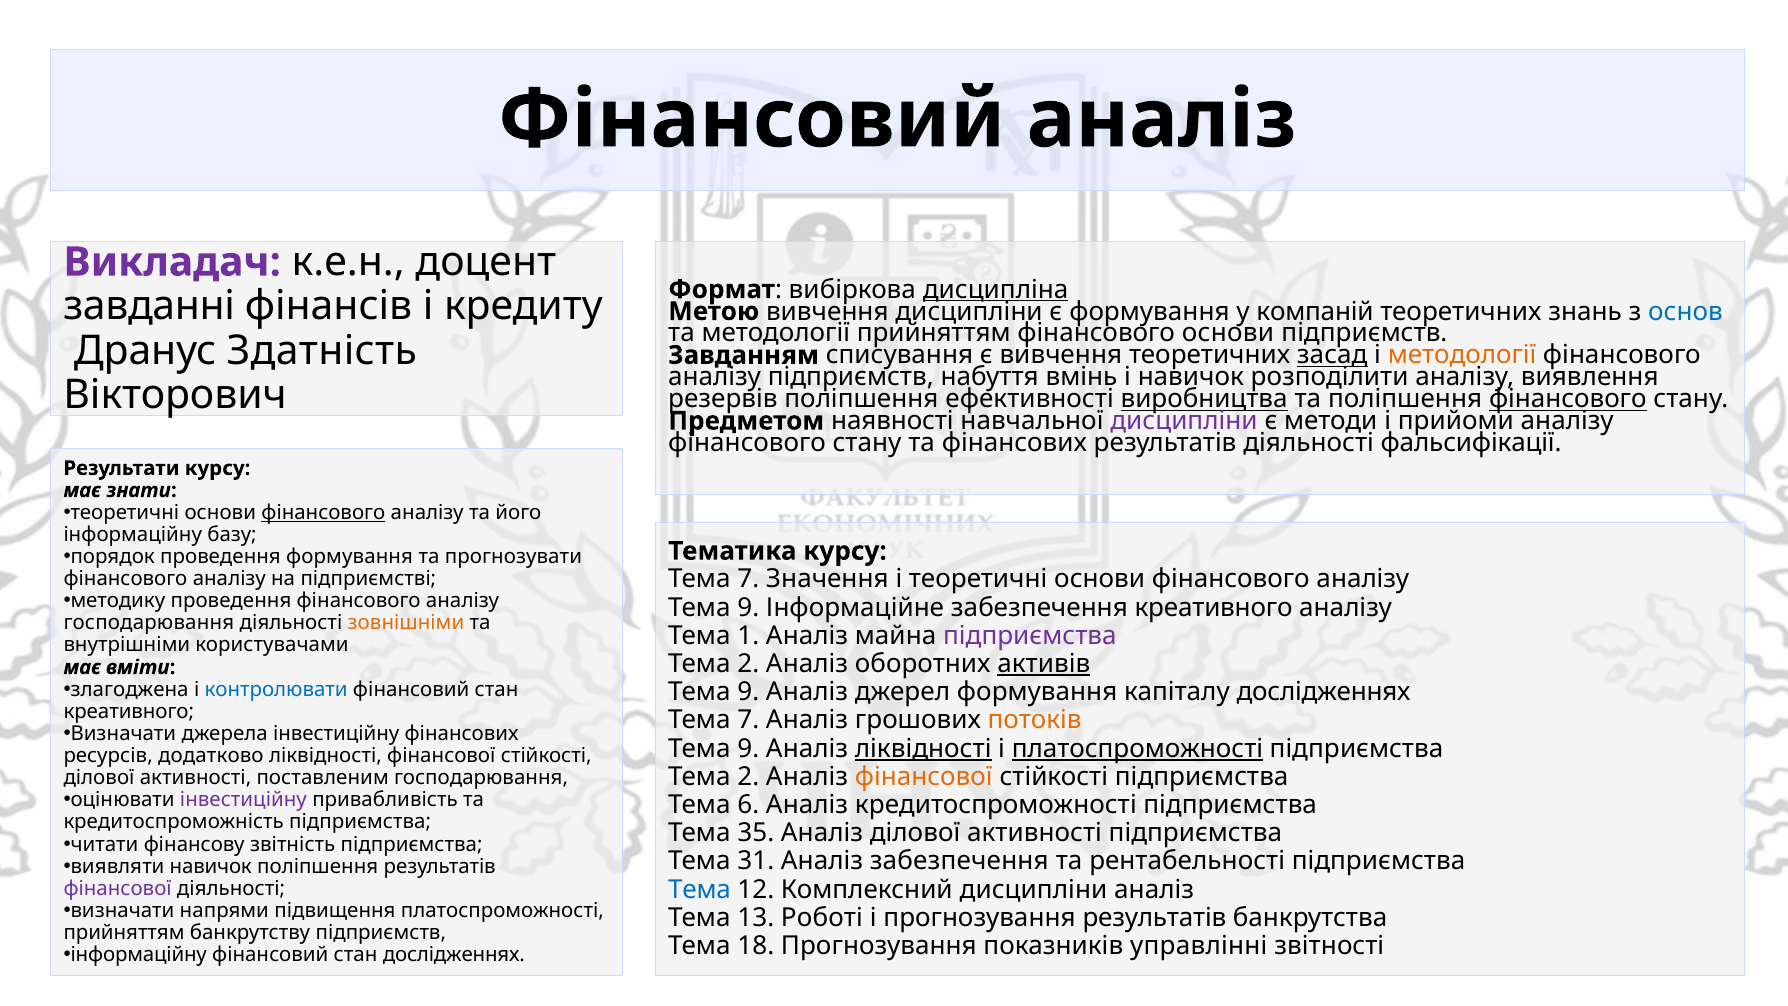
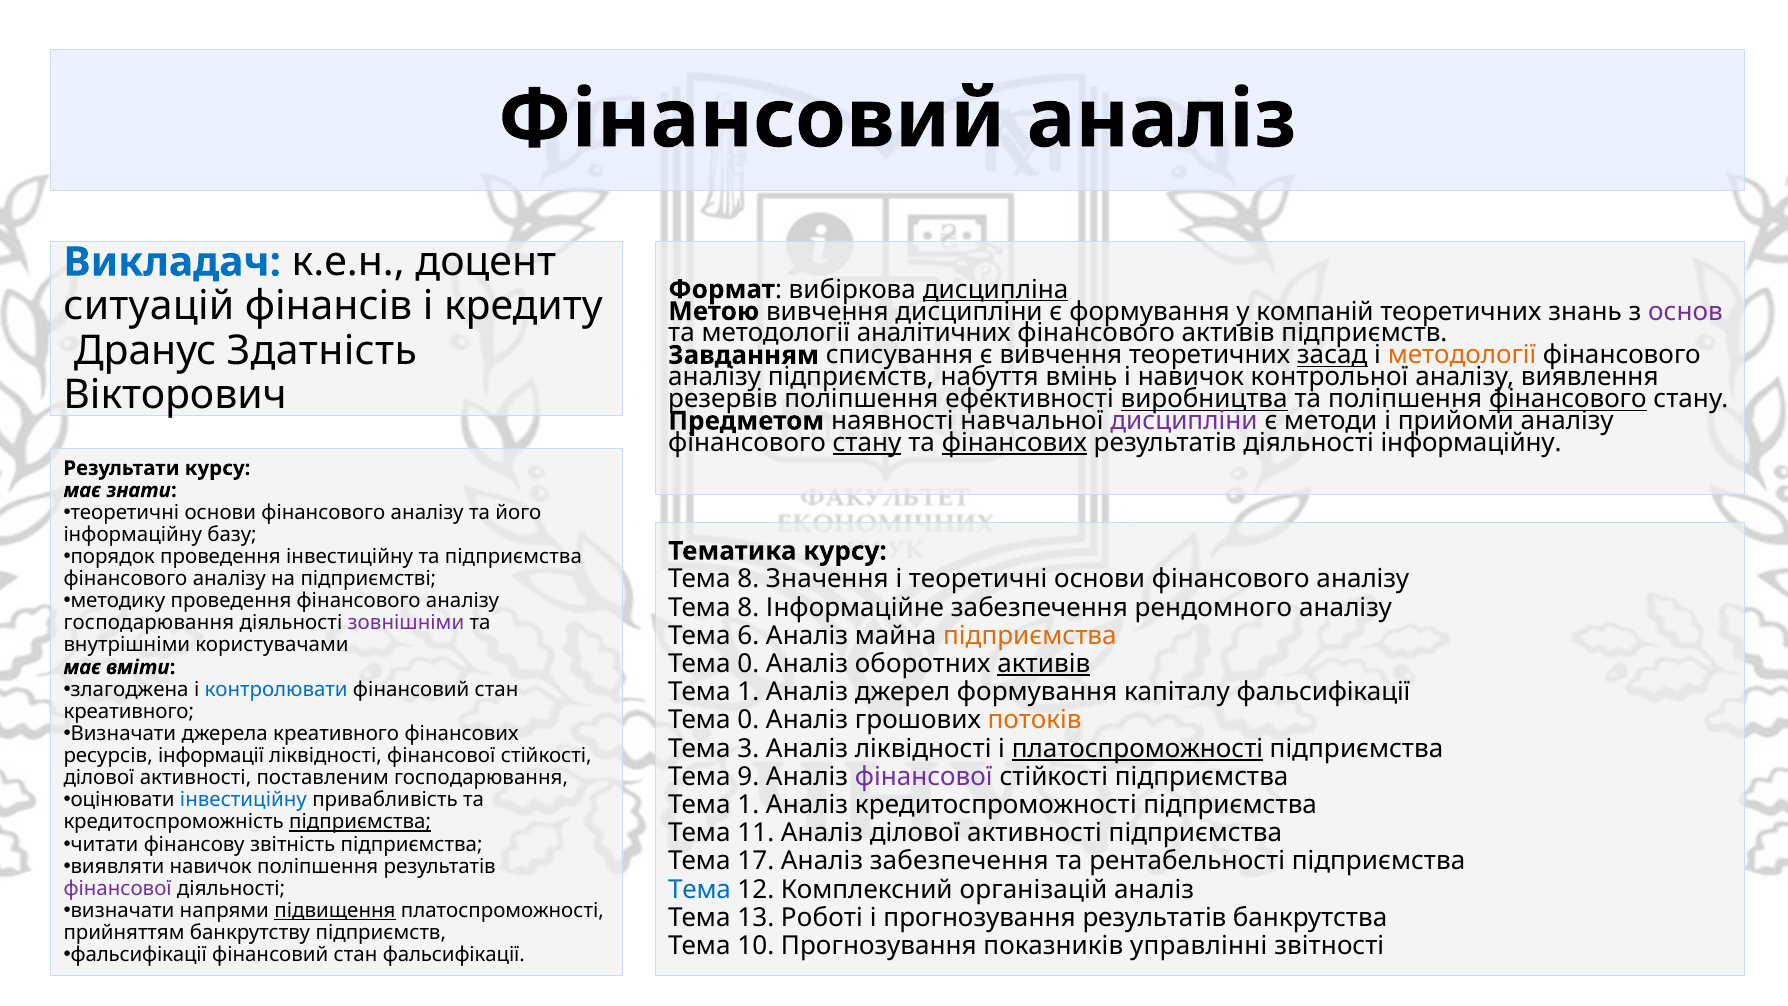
Викладач colour: purple -> blue (172, 262)
завданні: завданні -> ситуацій (149, 306)
основ colour: blue -> purple (1685, 311)
методології прийняттям: прийняттям -> аналітичних (934, 333)
фінансового основи: основи -> активів (1228, 333)
розподілити: розподілити -> контрольної (1330, 377)
стану underline: none -> present (867, 443)
фінансових underline: none -> present (1014, 443)
діяльності фальсифікації: фальсифікації -> інформаційну (1471, 443)
фінансового underline: present -> none (323, 512)
проведення формування: формування -> інвестиційну (350, 557)
та прогнозувати: прогнозувати -> підприємства (513, 557)
7: 7 -> 8 (748, 579)
9: 9 -> 8 (748, 607)
забезпечення креативного: креативного -> рендомного (1213, 607)
зовнішніми colour: orange -> purple (406, 623)
1: 1 -> 6 (748, 636)
підприємства colour: purple -> orange (1030, 636)
2: 2 -> 0 (748, 664)
9: 9 -> 1 (748, 692)
капіталу дослідженнях: дослідженнях -> фальсифікації (1323, 692)
7: 7 -> 0 (748, 720)
джерела інвестиційну: інвестиційну -> креативного (336, 734)
9: 9 -> 3 (748, 748)
ліквідності underline: present -> none (923, 748)
додатково: додатково -> інформації (211, 756)
2: 2 -> 9 (748, 777)
фінансової colour: orange -> purple (924, 777)
інвестиційну colour: purple -> blue (243, 800)
6: 6 -> 1 (748, 805)
підприємства underline: none -> present (360, 822)
35: 35 -> 11 (756, 833)
31: 31 -> 17 (756, 861)
Комплексний дисципліни: дисципліни -> організацій (1033, 889)
підвищення underline: none -> present (335, 910)
18: 18 -> 10 (756, 946)
інформаційну: інформаційну -> фальсифікації (139, 955)
стан дослідженнях: дослідженнях -> фальсифікації (454, 955)
